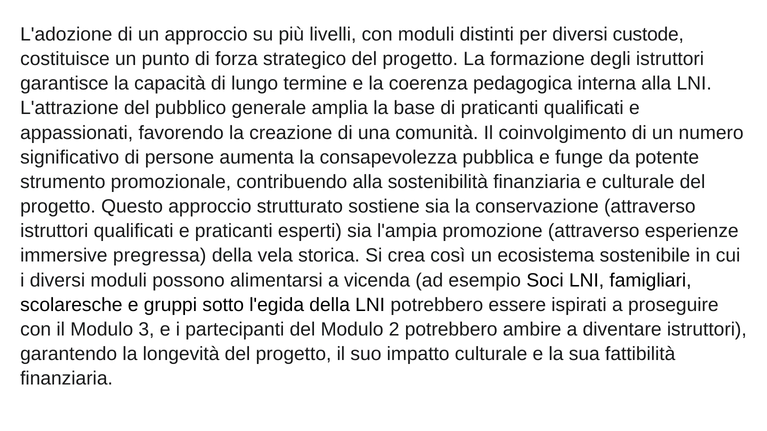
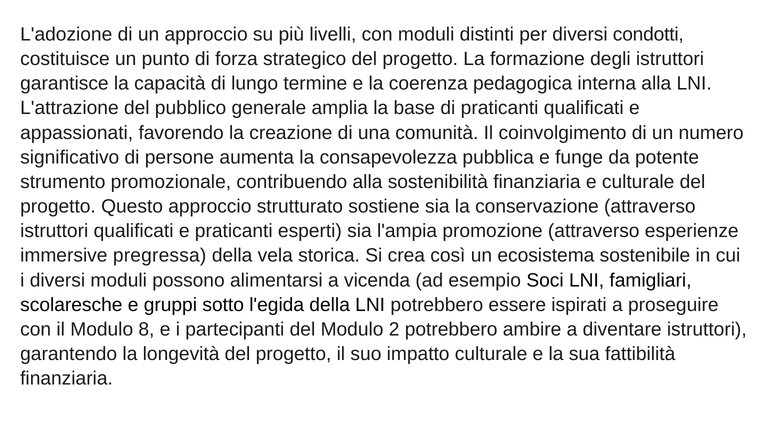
custode: custode -> condotti (648, 34)
3: 3 -> 8 (146, 330)
